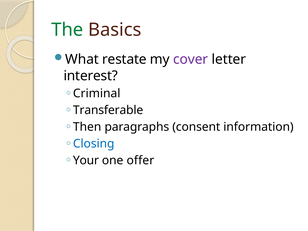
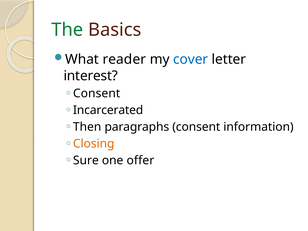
restate: restate -> reader (124, 59)
cover colour: purple -> blue (191, 59)
Criminal: Criminal -> Consent (97, 94)
Transferable: Transferable -> Incarcerated (108, 110)
Closing colour: blue -> orange (94, 144)
Your: Your -> Sure (86, 160)
